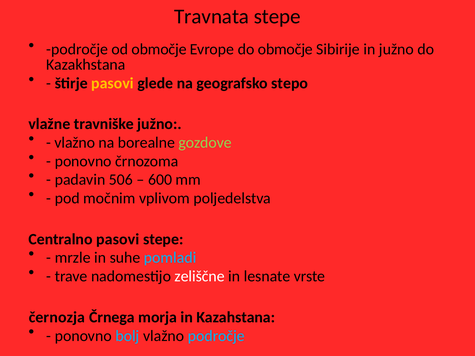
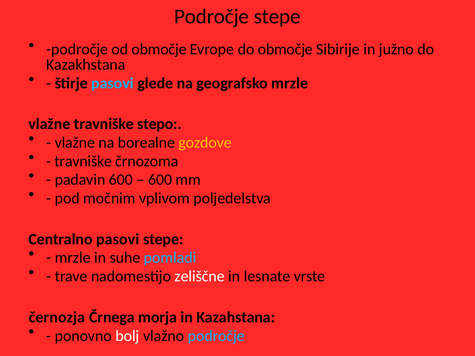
Travnata: Travnata -> Področje (212, 17)
pasovi colour: yellow -> light blue (113, 83)
geografsko stepo: stepo -> mrzle (290, 83)
travniške južno: južno -> stepo (160, 124)
vlažno: vlažno -> vlažne (75, 143)
gozdove colour: light green -> yellow (205, 143)
ponovno: ponovno -> travniške (83, 161)
padavin 506: 506 -> 600 (121, 180)
bolj colour: light blue -> white (127, 336)
